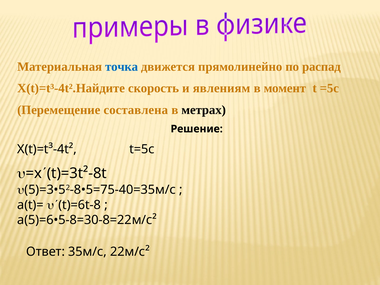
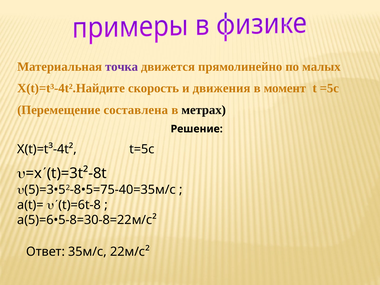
точка colour: blue -> purple (122, 67)
распад: распад -> малых (321, 67)
явлениям: явлениям -> движения (222, 88)
